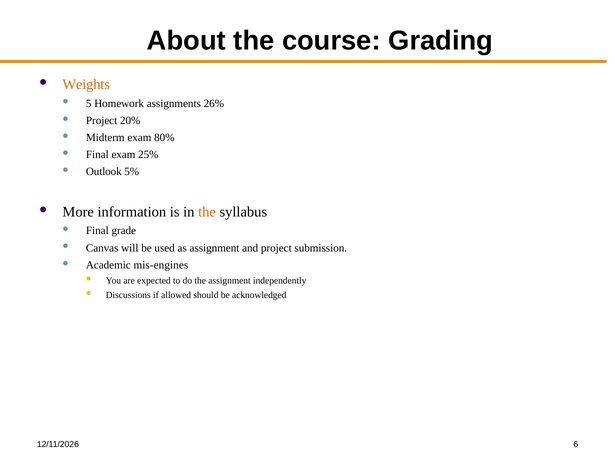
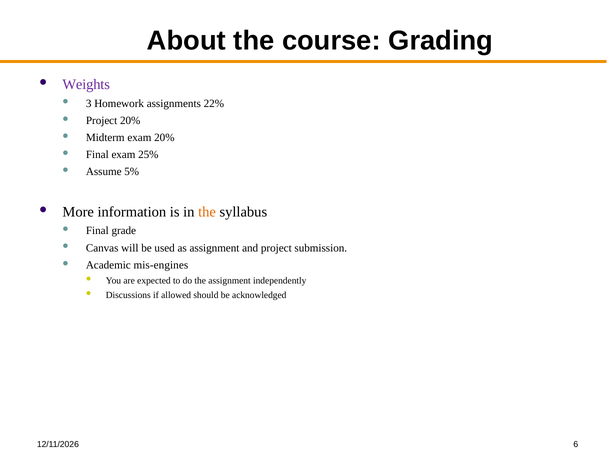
Weights colour: orange -> purple (86, 85)
5: 5 -> 3 (89, 103)
26%: 26% -> 22% (214, 103)
exam 80%: 80% -> 20% (164, 138)
Outlook: Outlook -> Assume (104, 172)
